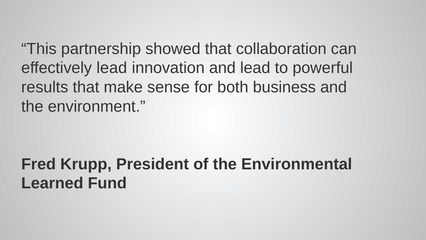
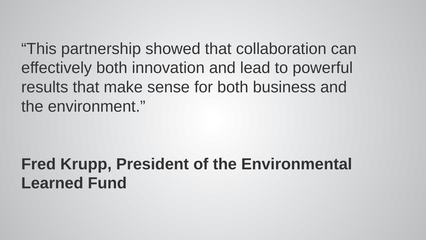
effectively lead: lead -> both (112, 68)
